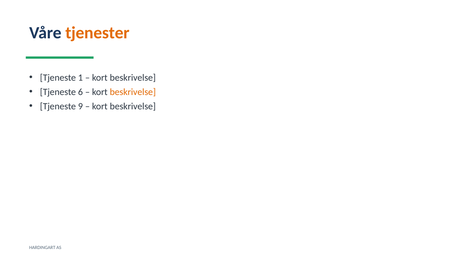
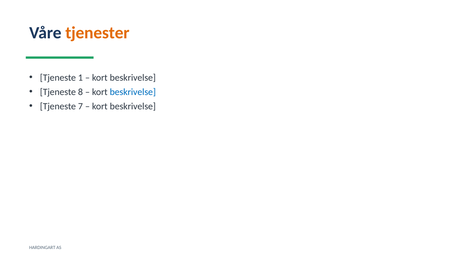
6: 6 -> 8 (80, 92)
beskrivelse colour: orange -> blue (133, 92)
9: 9 -> 7 (80, 106)
